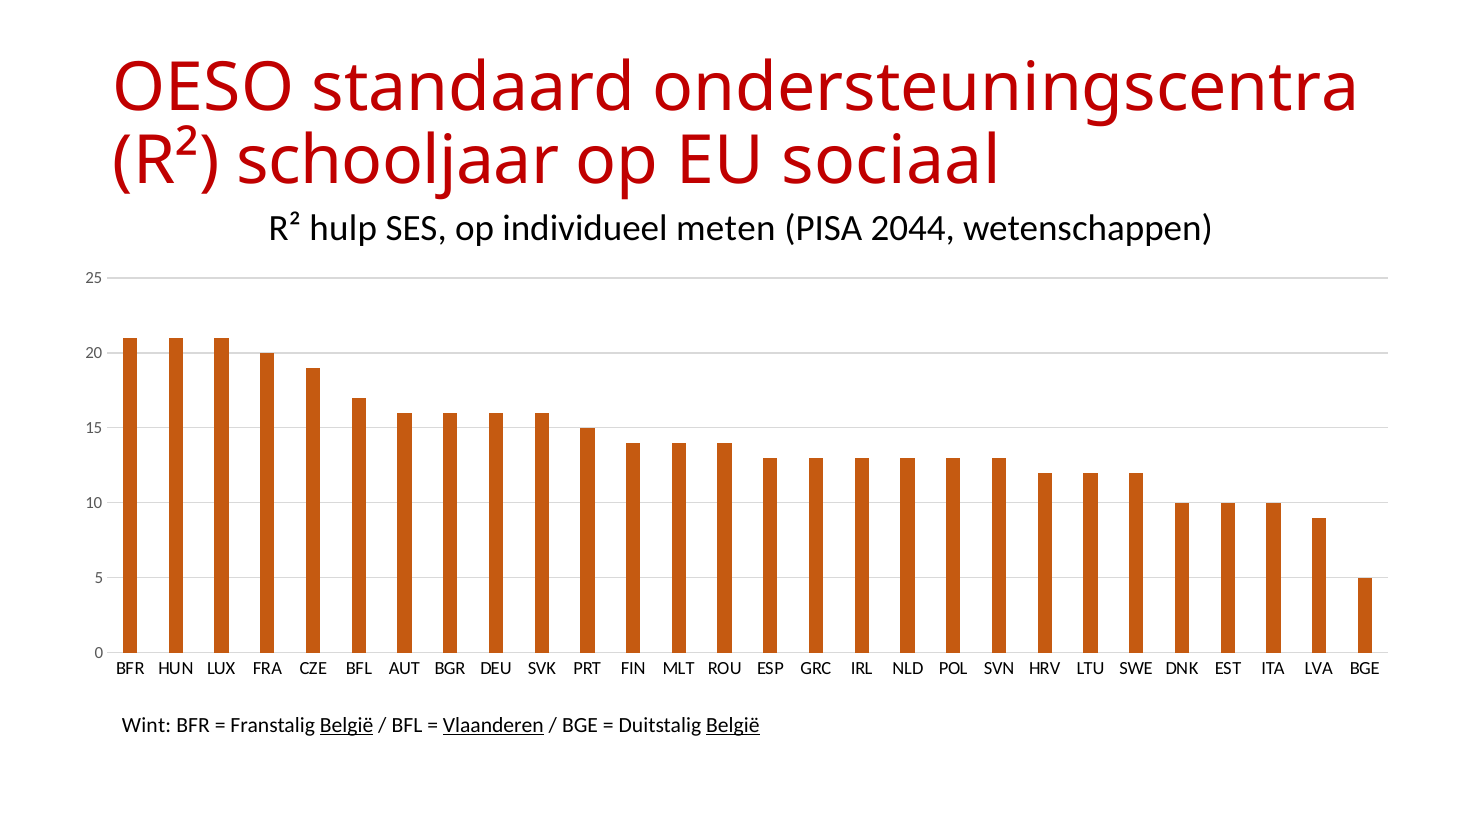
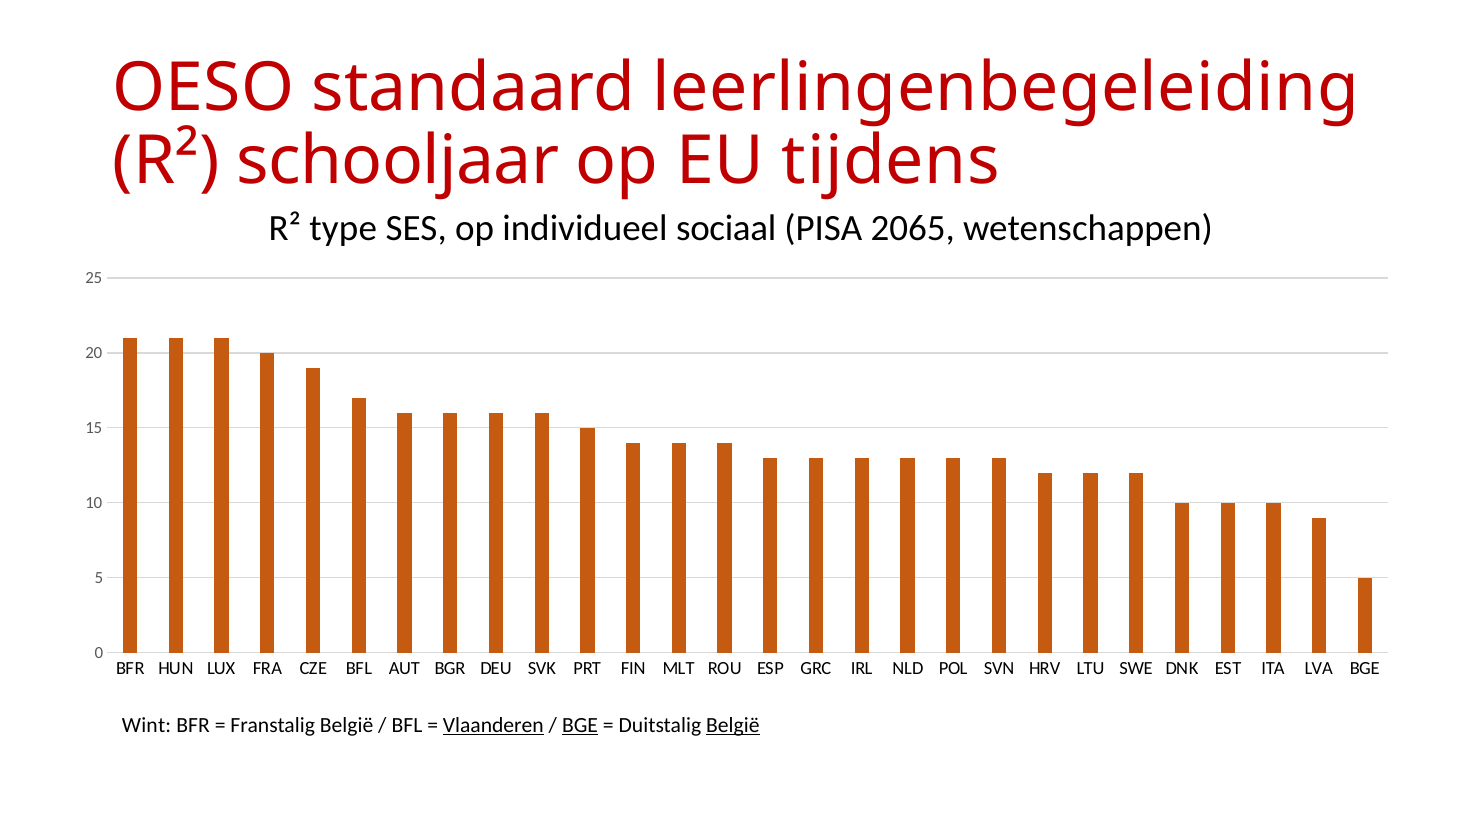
ondersteuningscentra: ondersteuningscentra -> leerlingenbegeleiding (1006, 88)
sociaal: sociaal -> tijdens (891, 161)
hulp: hulp -> type (343, 228)
meten: meten -> sociaal (726, 228)
2044: 2044 -> 2065 (913, 228)
België underline: present -> none (347, 726)
BGE underline: none -> present (580, 726)
